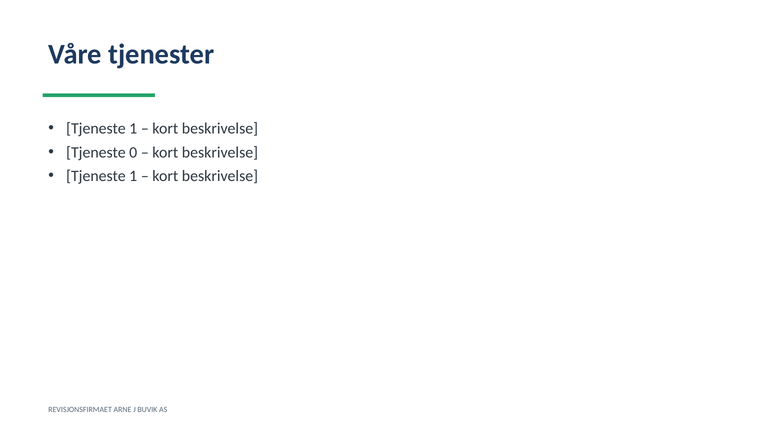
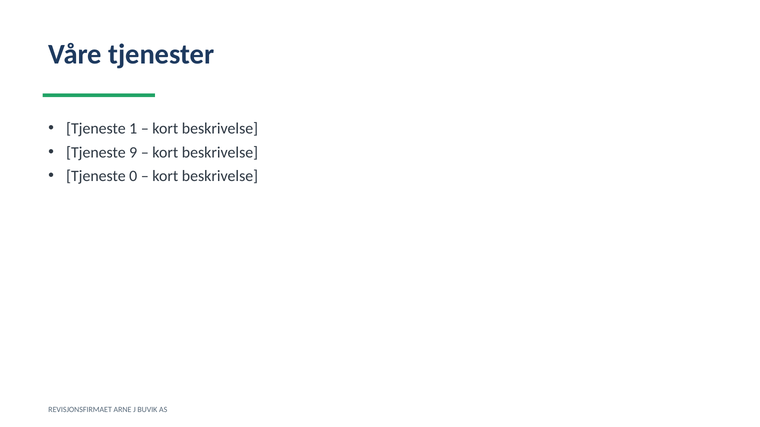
0: 0 -> 9 (133, 152)
1: 1 -> 0 (133, 176)
